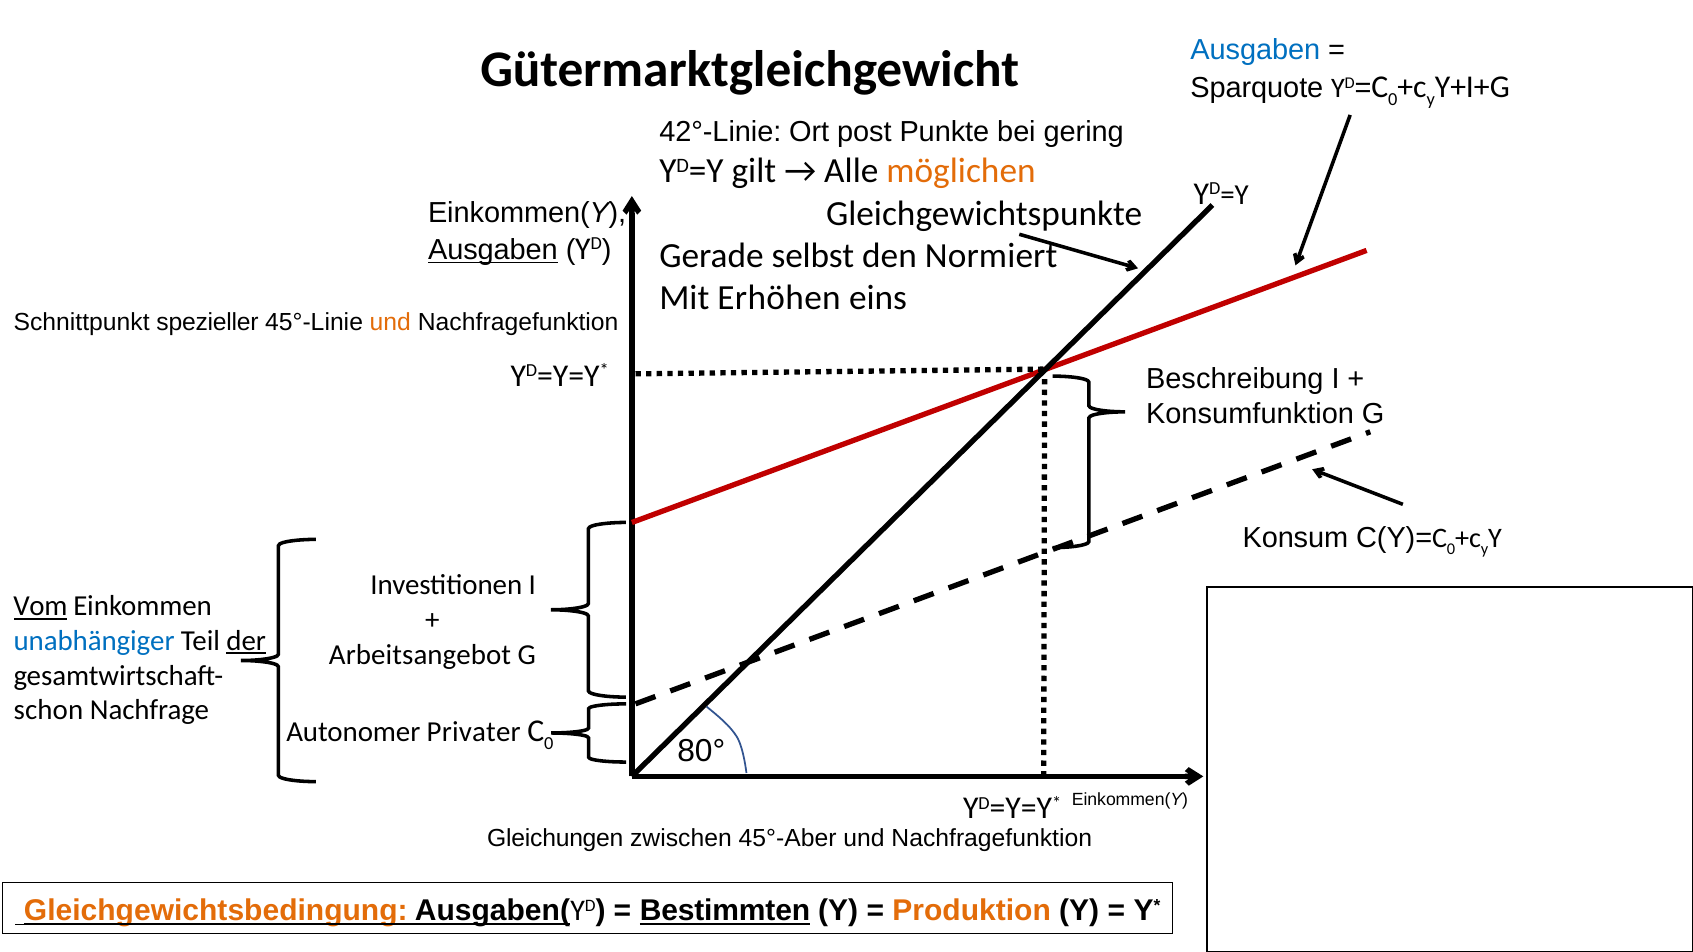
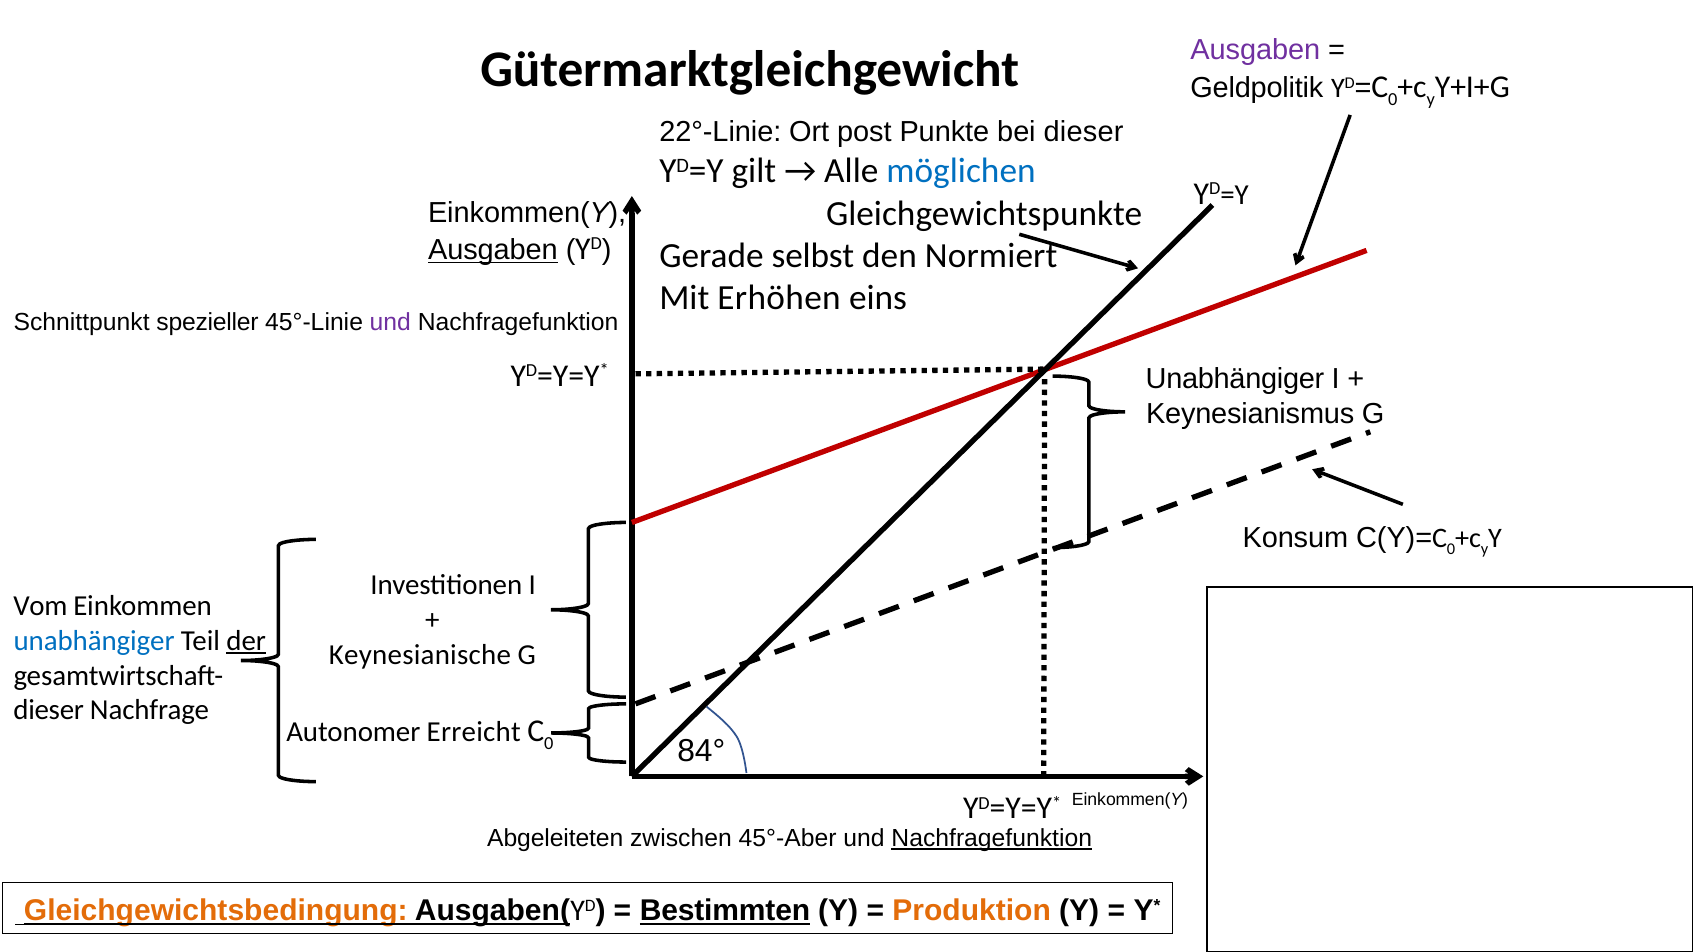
Ausgaben colour: blue -> purple (1255, 50)
Sparquote: Sparquote -> Geldpolitik (1257, 88)
42°-Linie: 42°-Linie -> 22°-Linie (720, 132)
bei gering: gering -> dieser (1084, 132)
möglichen colour: orange -> blue (961, 171)
und colour: orange -> purple (390, 322)
Beschreibung: Beschreibung -> Unabhängiger (1235, 380)
Konsumfunktion: Konsumfunktion -> Keynesianismus (1250, 414)
Vom underline: present -> none (40, 607)
Arbeitsangebot: Arbeitsangebot -> Keynesianische (420, 655)
schon: schon -> dieser (49, 710)
Privater: Privater -> Erreicht (474, 732)
80°: 80° -> 84° (701, 751)
Gleichungen: Gleichungen -> Abgeleiteten (555, 838)
Nachfragefunktion underline: none -> present (992, 838)
